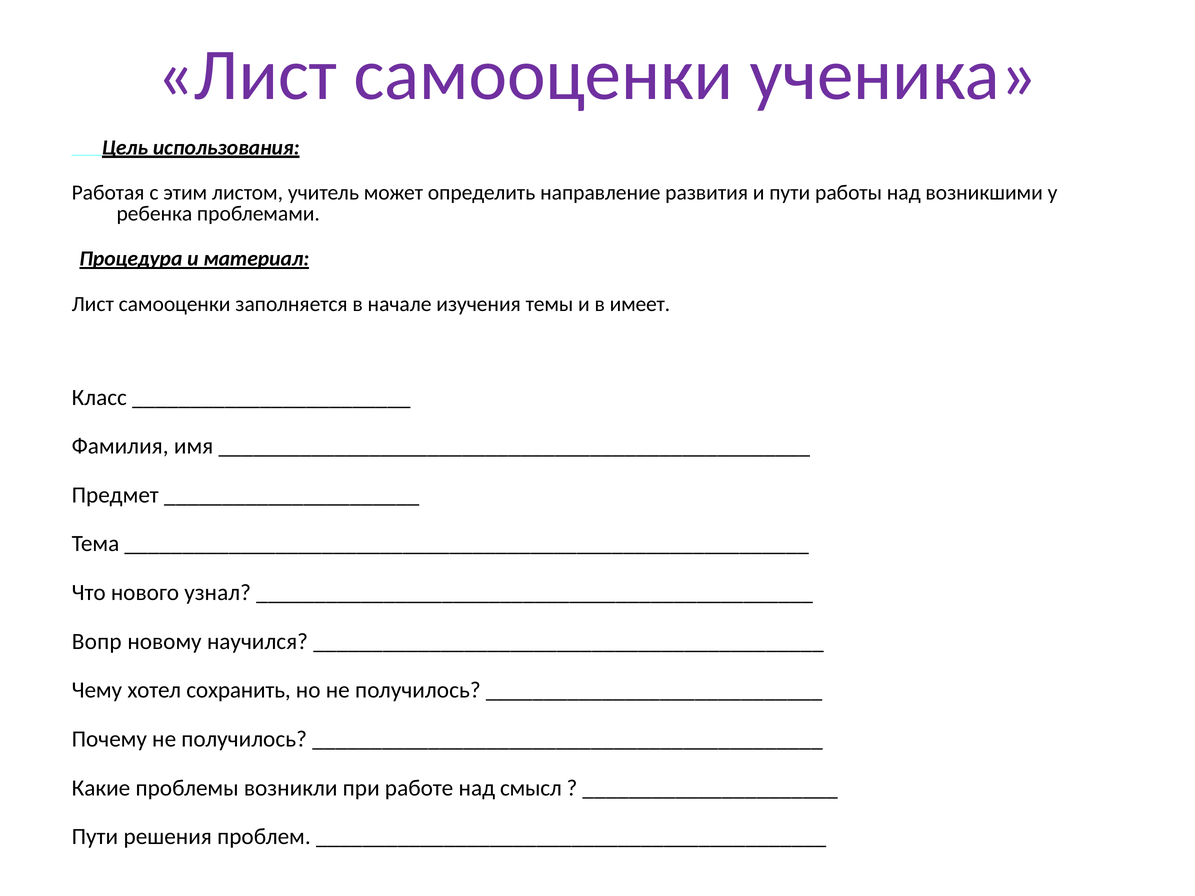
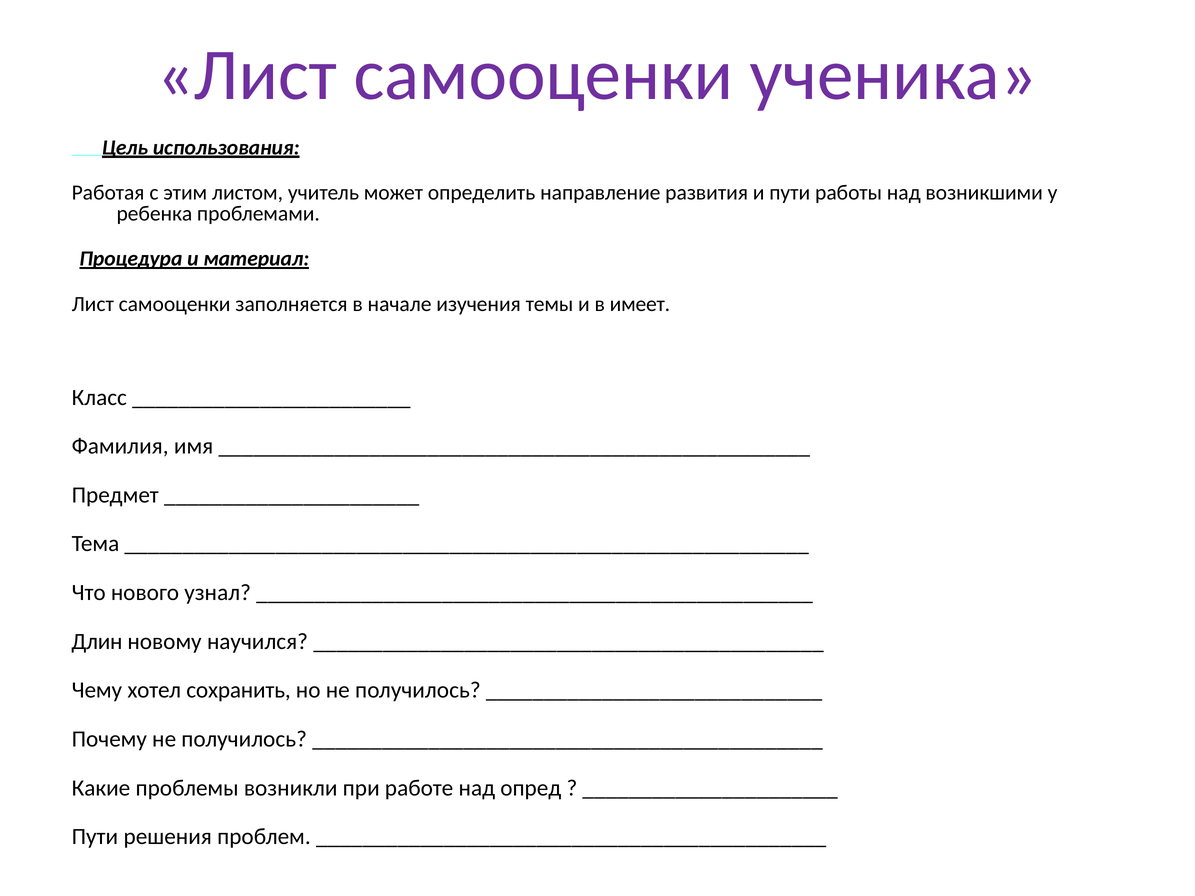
Вопр: Вопр -> Длин (97, 642)
смысл: смысл -> опред (531, 788)
